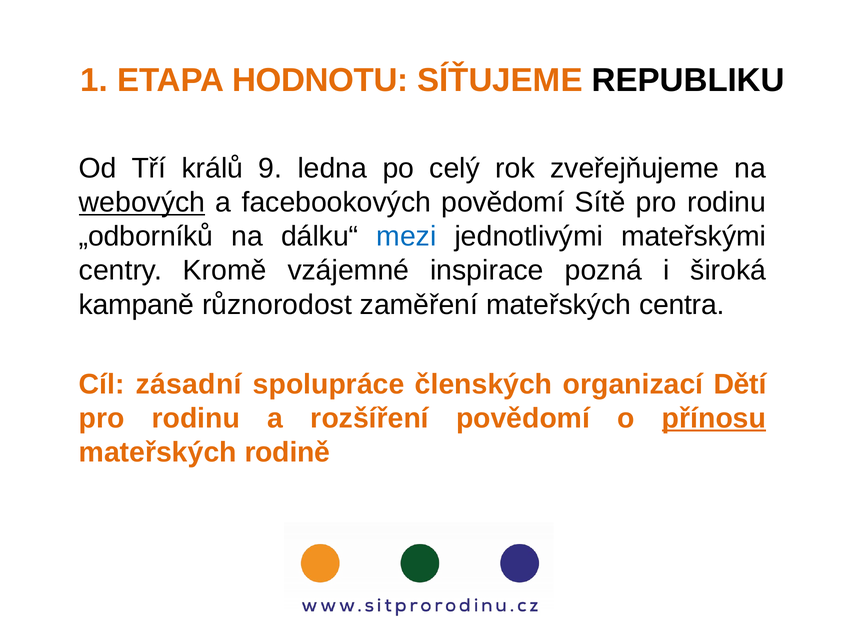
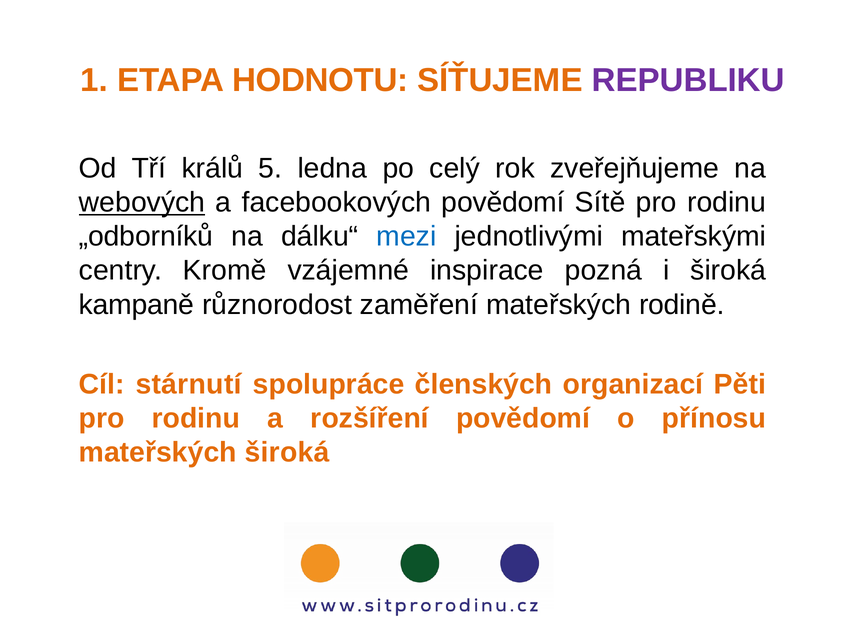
REPUBLIKU colour: black -> purple (688, 80)
9: 9 -> 5 (270, 168)
centra: centra -> rodině (682, 305)
zásadní: zásadní -> stárnutí (189, 384)
Dětí: Dětí -> Pěti (740, 384)
přínosu underline: present -> none (714, 418)
mateřských rodině: rodině -> široká (287, 452)
